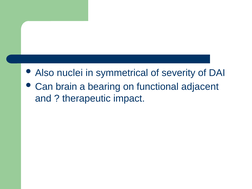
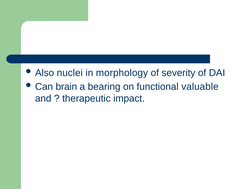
symmetrical: symmetrical -> morphology (122, 73)
adjacent: adjacent -> valuable (200, 87)
